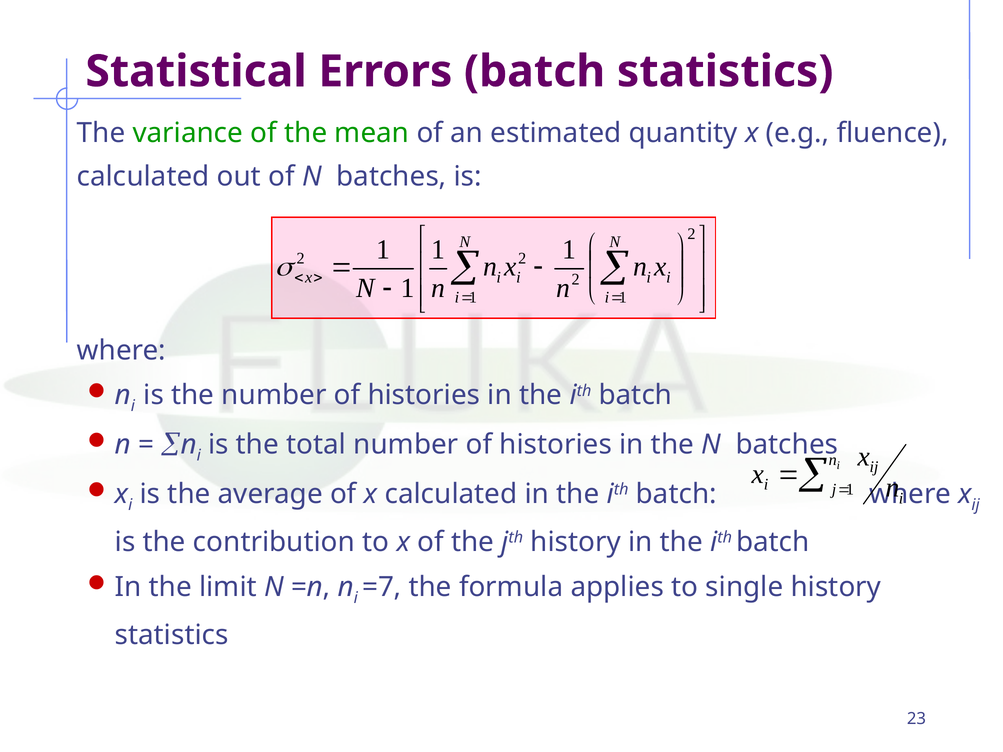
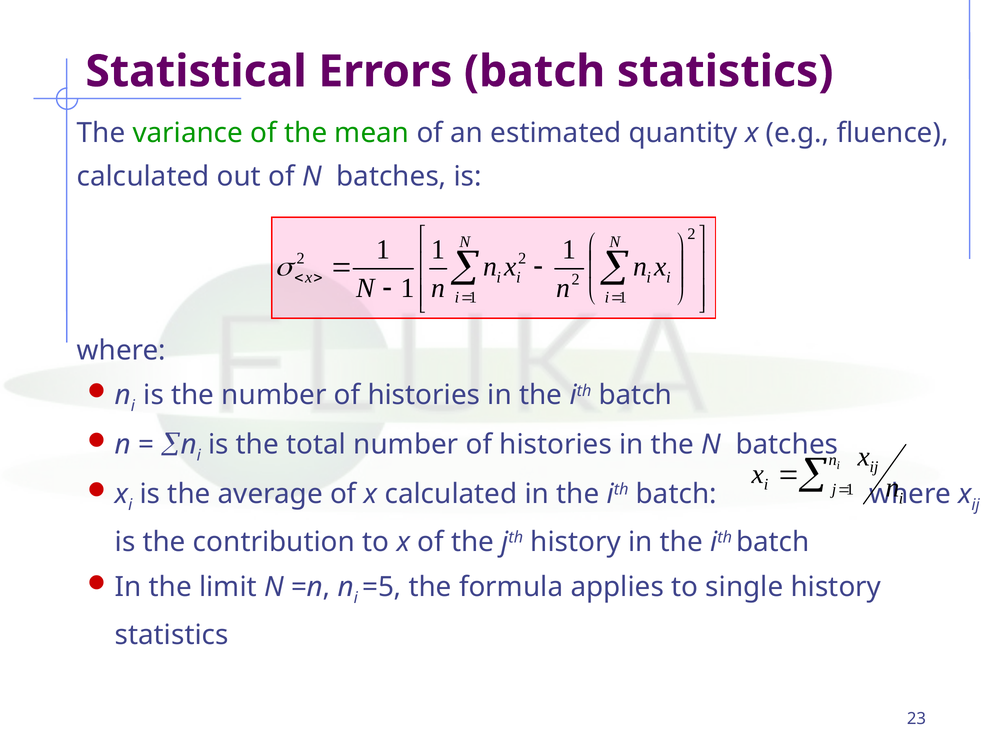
=7: =7 -> =5 (382, 587)
